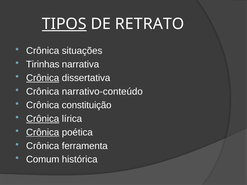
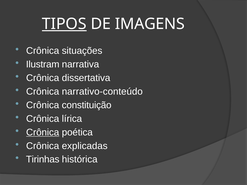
RETRATO: RETRATO -> IMAGENS (150, 24)
Tirinhas: Tirinhas -> Ilustram (43, 64)
Crônica underline: present -> none (43, 78)
Crônica underline: present -> none (43, 119)
ferramenta: ferramenta -> explicadas (85, 146)
Comum: Comum -> Tirinhas (43, 160)
